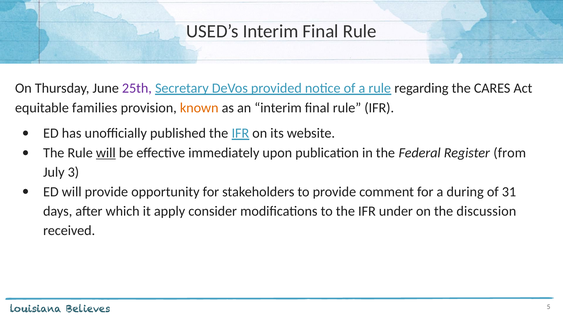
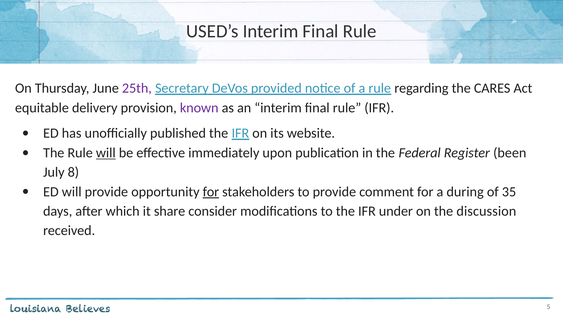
families: families -> delivery (95, 108)
known colour: orange -> purple (199, 108)
from: from -> been (510, 153)
3: 3 -> 8 (73, 172)
for underline: none -> present (211, 192)
31: 31 -> 35 (509, 192)
apply: apply -> share (170, 211)
